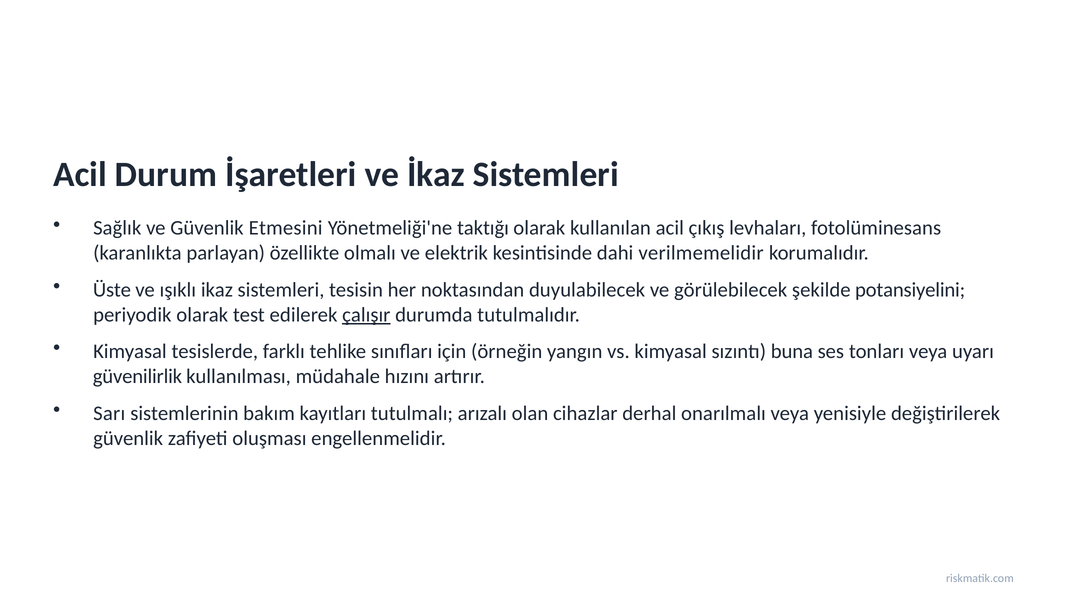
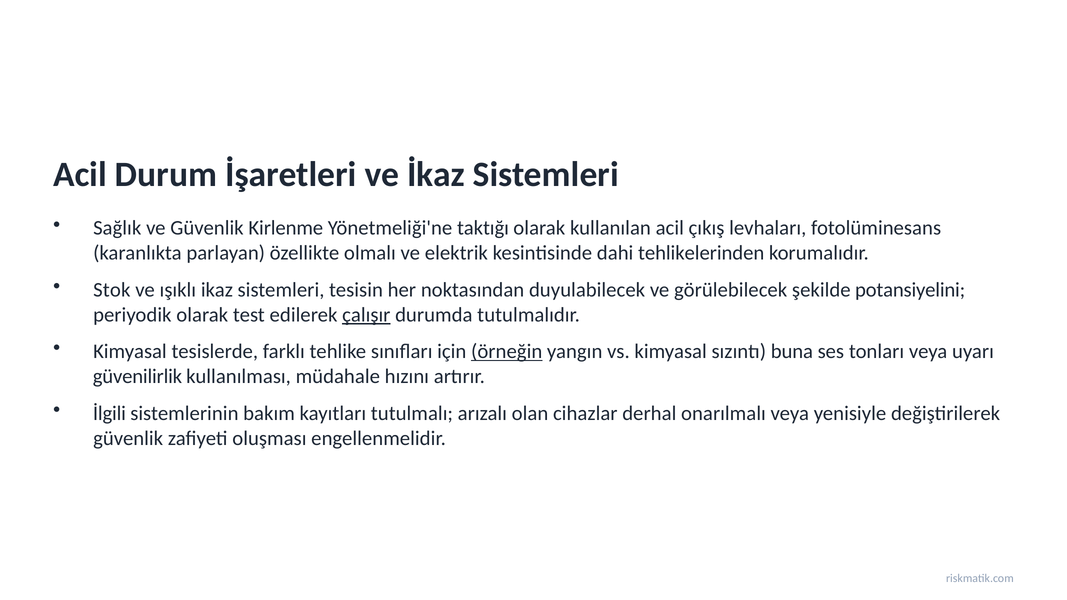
Etmesini: Etmesini -> Kirlenme (286, 228)
verilmemelidir: verilmemelidir -> tehlikelerinden (701, 253)
Üste: Üste -> Stok (112, 290)
örneğin underline: none -> present (507, 352)
Sarı: Sarı -> İlgili (109, 413)
